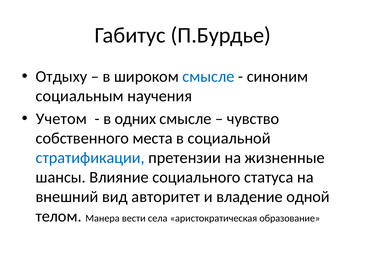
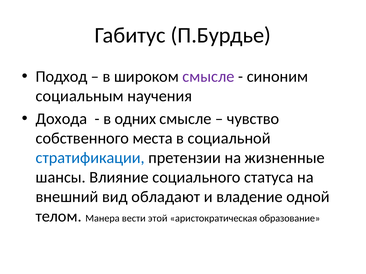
Отдыху: Отдыху -> Подход (62, 77)
смысле colour: blue -> purple (208, 77)
Учетом: Учетом -> Дохода (61, 119)
авторитет: авторитет -> обладают (166, 197)
села: села -> этой (158, 219)
